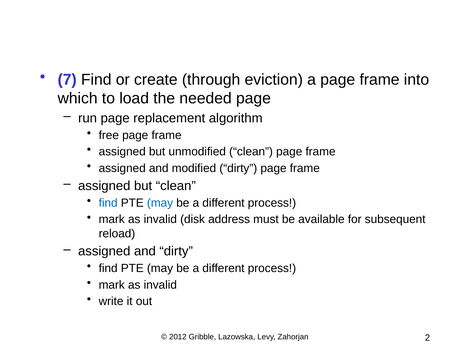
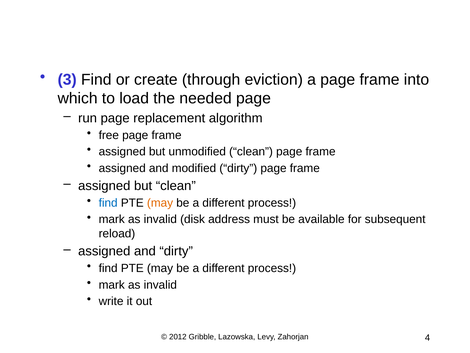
7: 7 -> 3 (67, 79)
may colour: blue -> orange (160, 203)
2: 2 -> 4 (428, 337)
